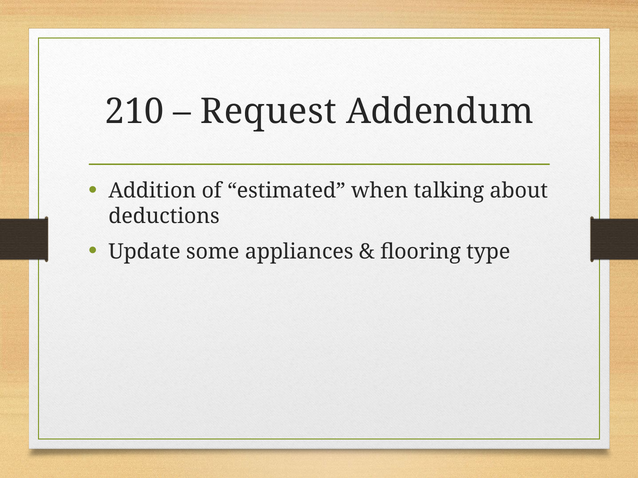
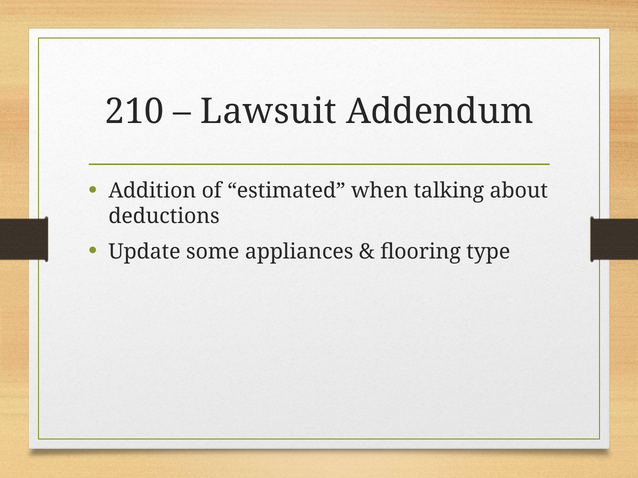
Request: Request -> Lawsuit (269, 112)
